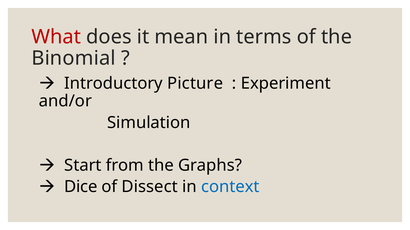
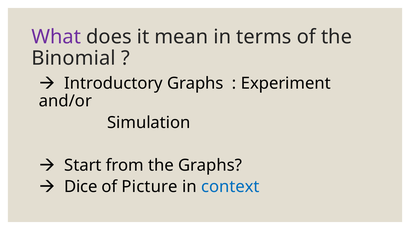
What colour: red -> purple (56, 37)
Introductory Picture: Picture -> Graphs (195, 83)
Dissect: Dissect -> Picture (150, 187)
